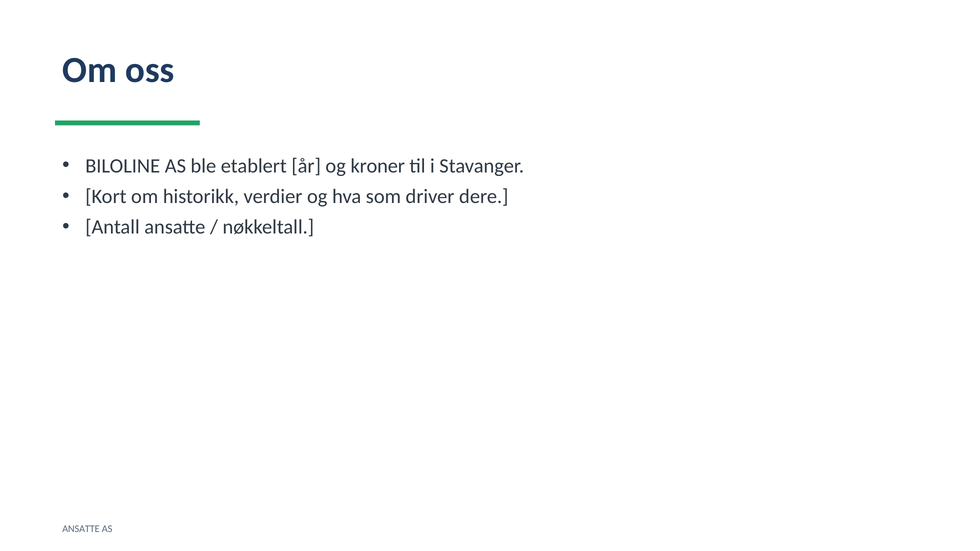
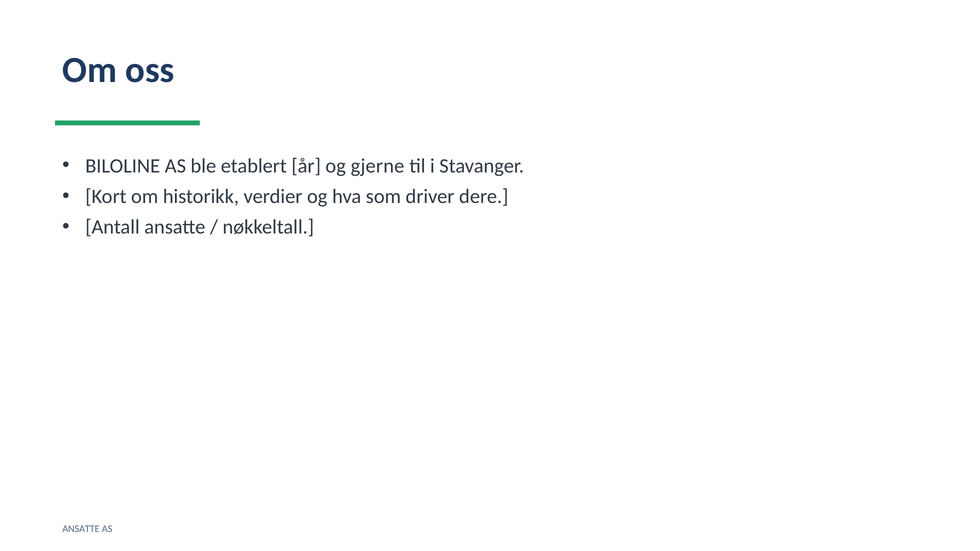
kroner: kroner -> gjerne (378, 166)
